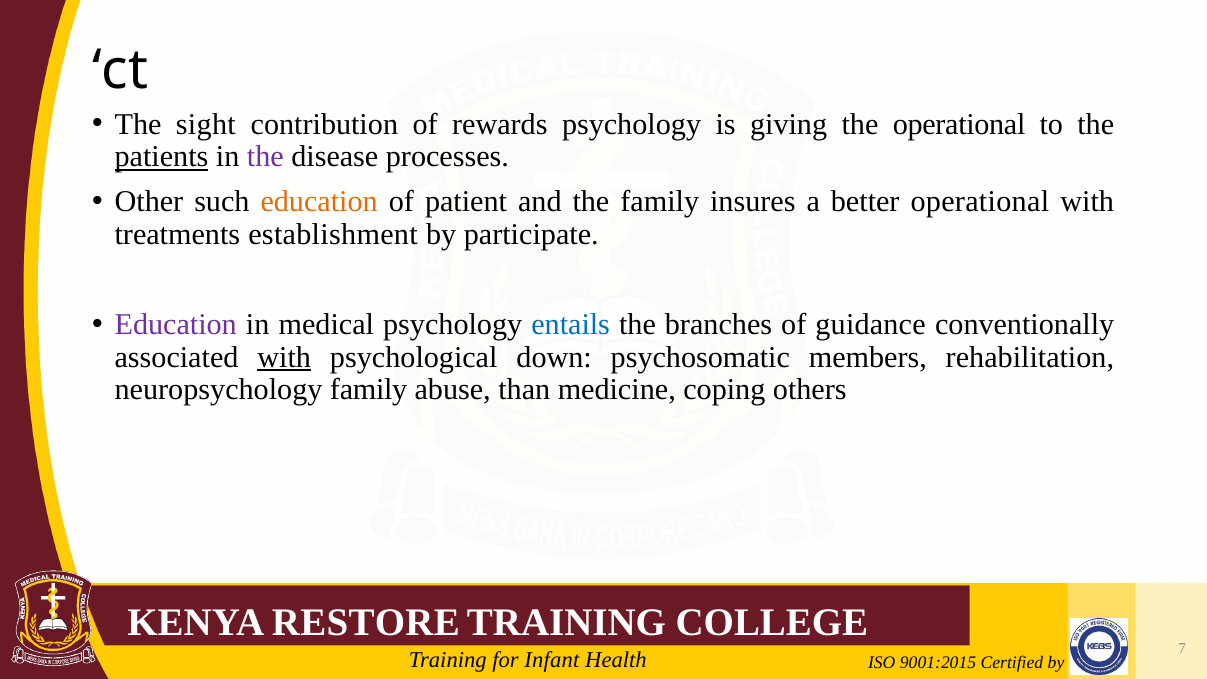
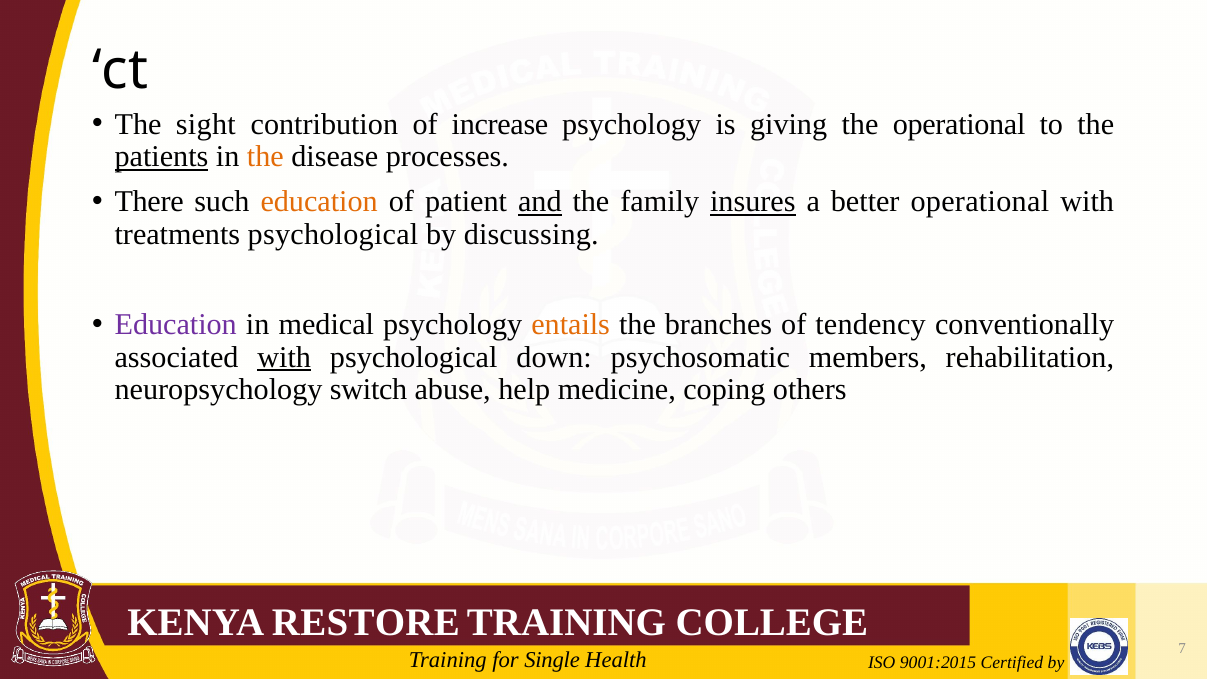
rewards: rewards -> increase (500, 124)
the colour: purple -> orange (265, 157)
Other: Other -> There (149, 202)
and underline: none -> present (540, 202)
insures underline: none -> present (753, 202)
treatments establishment: establishment -> psychological (333, 234)
participate: participate -> discussing (531, 234)
entails colour: blue -> orange (571, 325)
guidance: guidance -> tendency (871, 325)
neuropsychology family: family -> switch (369, 390)
than: than -> help (524, 390)
Infant: Infant -> Single (552, 660)
